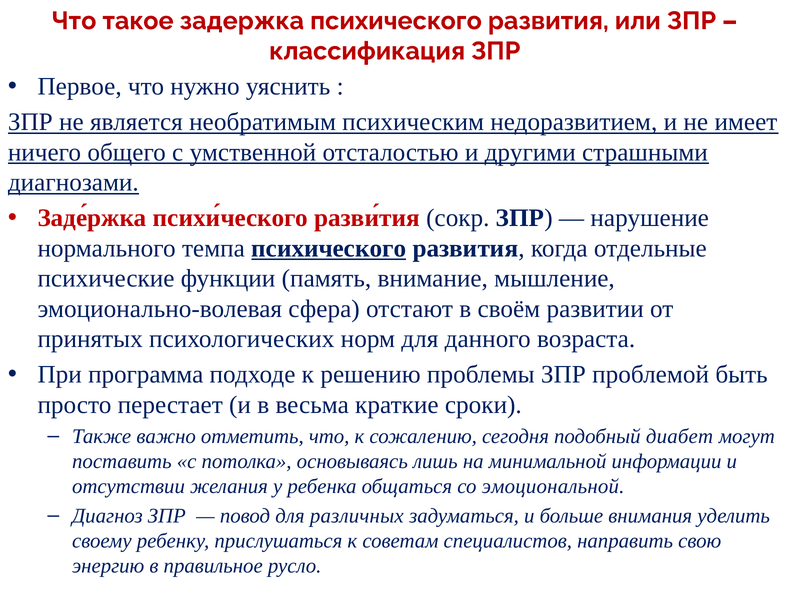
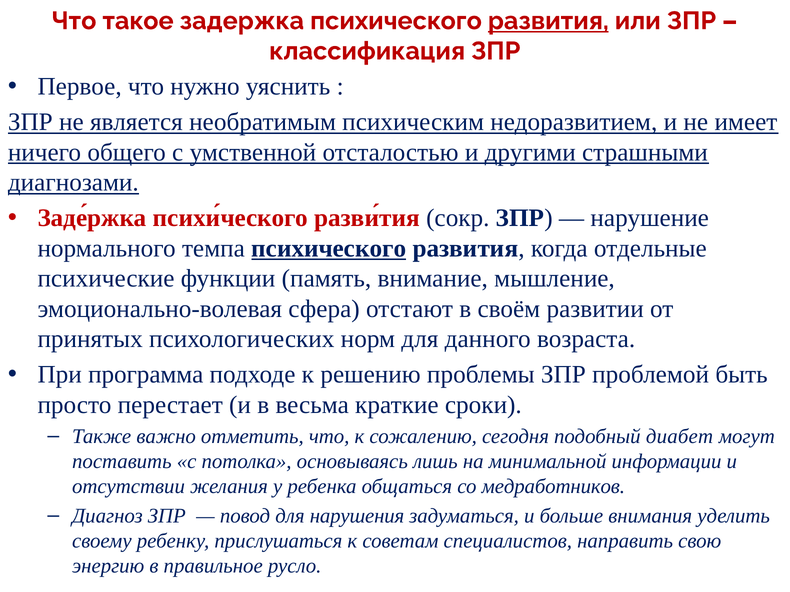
развития underline: none -> present (548, 21)
эмоциональной: эмоциональной -> медработников (553, 487)
различных: различных -> нарушения (357, 516)
